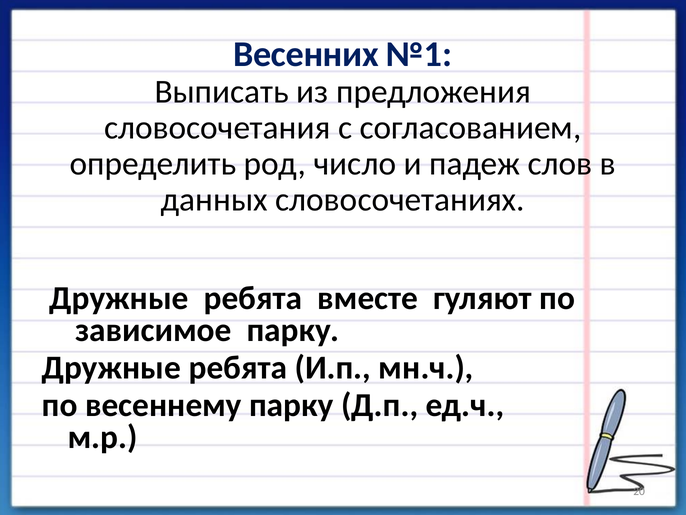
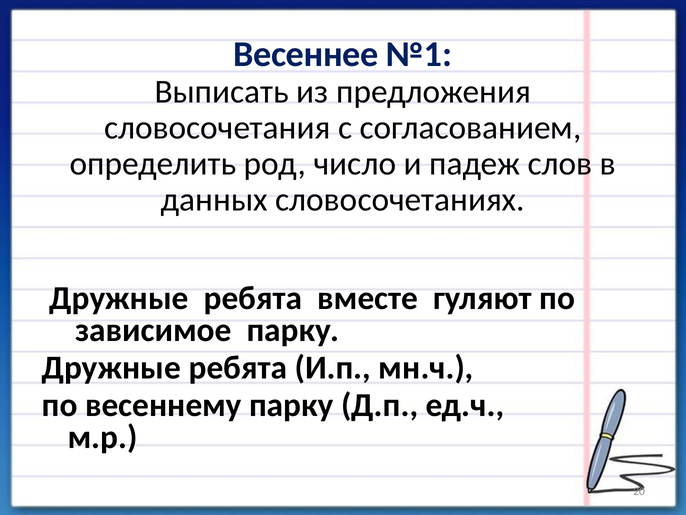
Весенних: Весенних -> Весеннее (306, 54)
